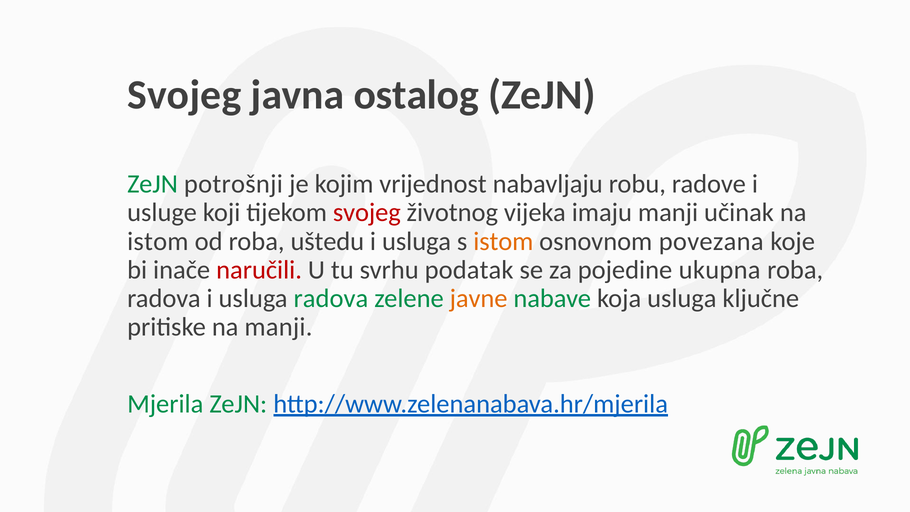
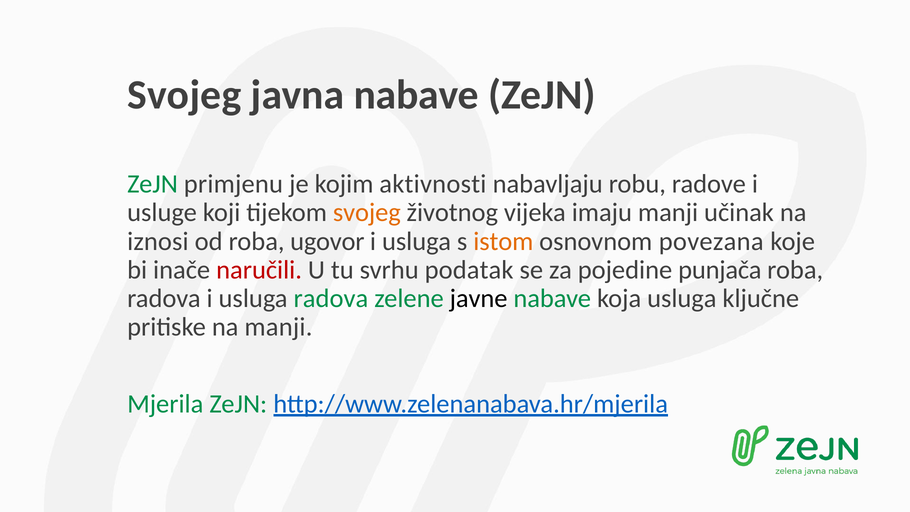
javna ostalog: ostalog -> nabave (416, 95)
potrošnji: potrošnji -> primjenu (233, 184)
vrijednost: vrijednost -> aktivnosti (433, 184)
svojeg colour: red -> orange (367, 213)
istom: istom -> iznosi (158, 241)
uštedu: uštedu -> ugovor (327, 241)
ukupna: ukupna -> punjača (720, 270)
javne colour: orange -> black (479, 299)
